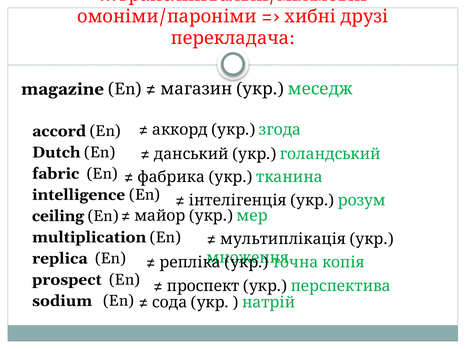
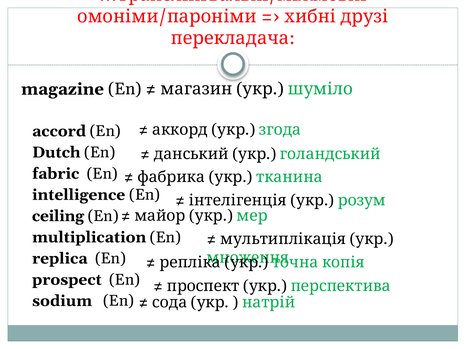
меседж: меседж -> шуміло (320, 89)
